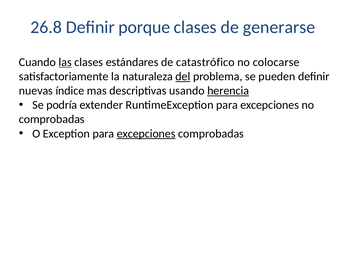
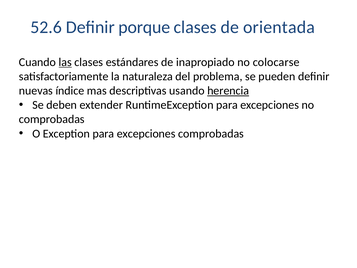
26.8: 26.8 -> 52.6 (46, 27)
generarse: generarse -> orientada (279, 27)
catastrófico: catastrófico -> inapropiado (205, 62)
del underline: present -> none (183, 76)
podría: podría -> deben (62, 105)
excepciones underline: present -> none (146, 133)
